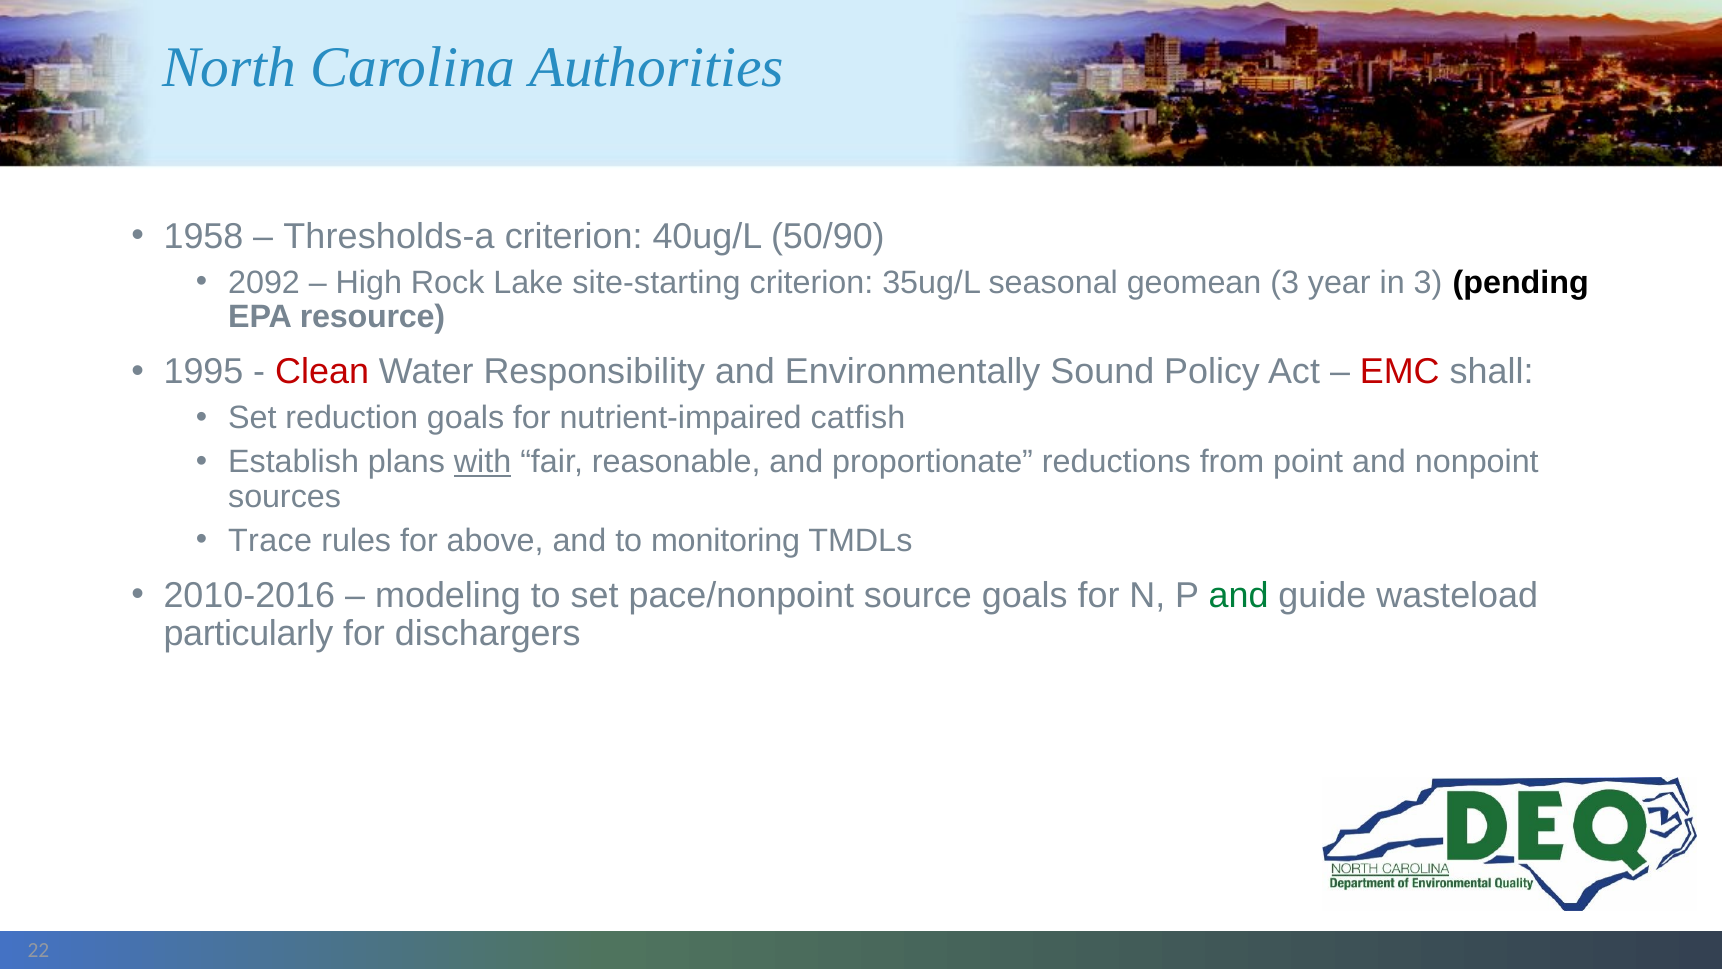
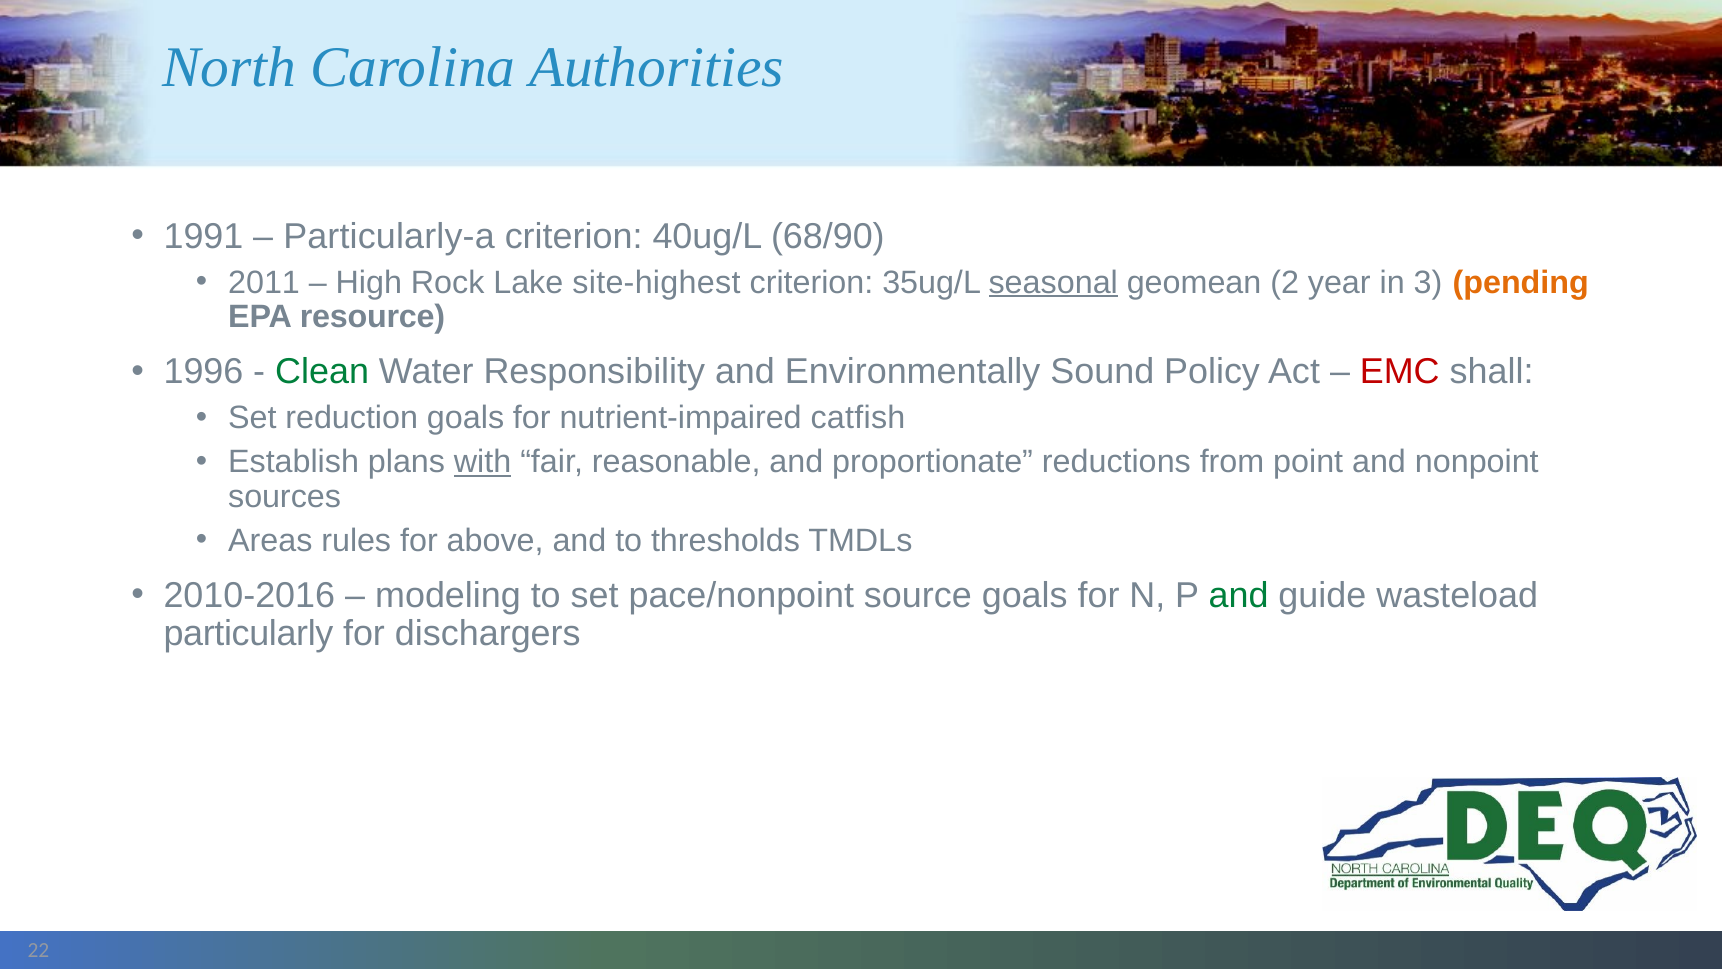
1958: 1958 -> 1991 (203, 236)
Thresholds-a: Thresholds-a -> Particularly-a (389, 236)
50/90: 50/90 -> 68/90 (828, 236)
2092: 2092 -> 2011 (264, 282)
site-starting: site-starting -> site-highest (656, 282)
seasonal underline: none -> present (1053, 282)
geomean 3: 3 -> 2 (1285, 282)
pending colour: black -> orange (1521, 282)
1995: 1995 -> 1996 (203, 372)
Clean colour: red -> green (322, 372)
Trace: Trace -> Areas (270, 540)
monitoring: monitoring -> thresholds (726, 540)
